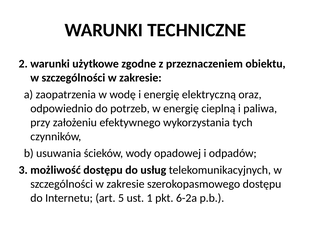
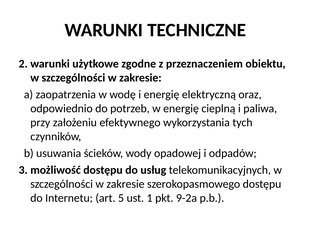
6-2a: 6-2a -> 9-2a (187, 198)
